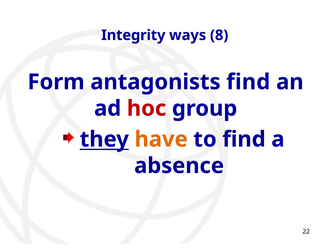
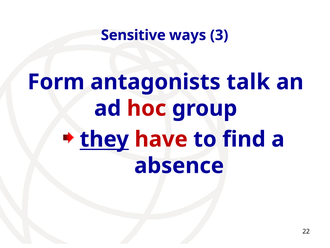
Integrity: Integrity -> Sensitive (133, 35)
8: 8 -> 3 (219, 35)
antagonists find: find -> talk (248, 82)
have colour: orange -> red (161, 139)
